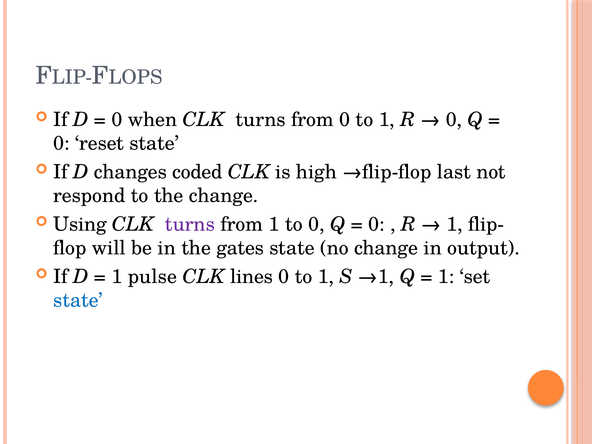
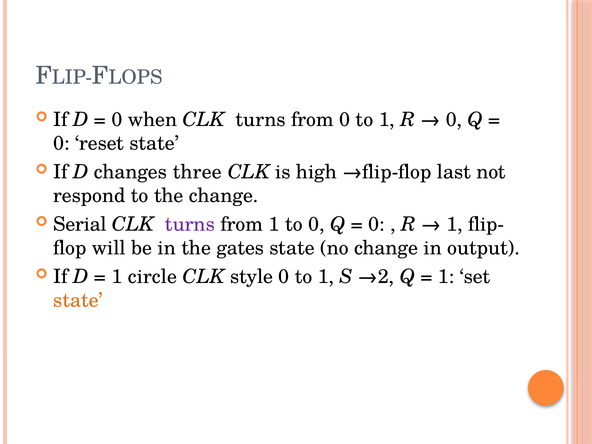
coded: coded -> three (197, 172)
Using: Using -> Serial (80, 224)
pulse: pulse -> circle (152, 277)
lines: lines -> style (252, 277)
→1: →1 -> →2 (376, 277)
state colour: blue -> orange (78, 300)
